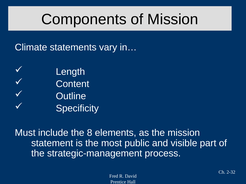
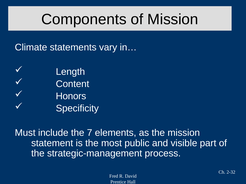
Outline: Outline -> Honors (71, 96)
8: 8 -> 7 (90, 133)
